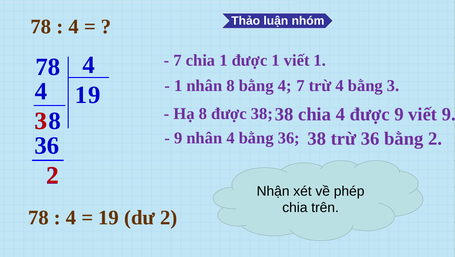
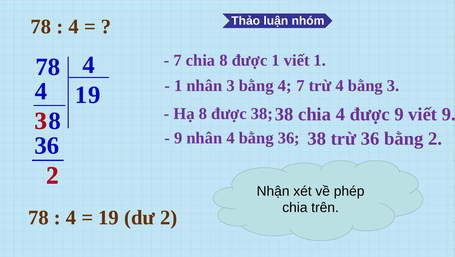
chia 1: 1 -> 8 (224, 60)
nhân 8: 8 -> 3 (231, 86)
